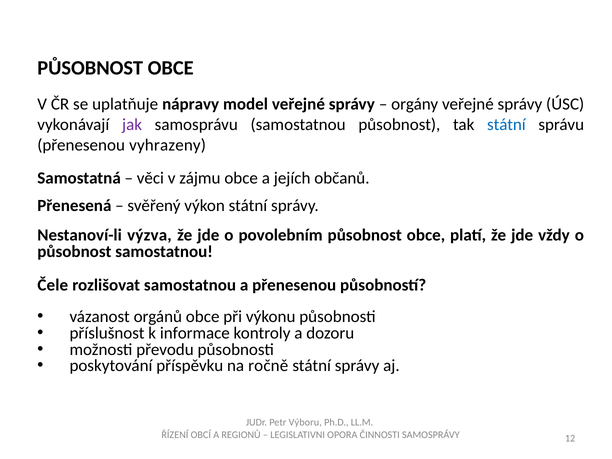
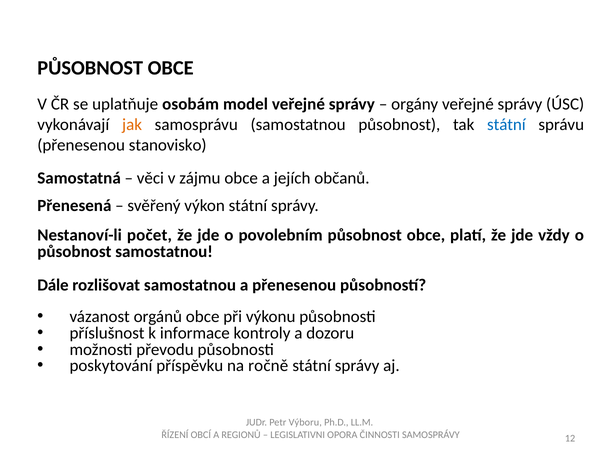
nápravy: nápravy -> osobám (191, 104)
jak colour: purple -> orange (132, 125)
vyhrazeny: vyhrazeny -> stanovisko (168, 145)
výzva: výzva -> počet (149, 235)
Čele: Čele -> Dále (53, 285)
